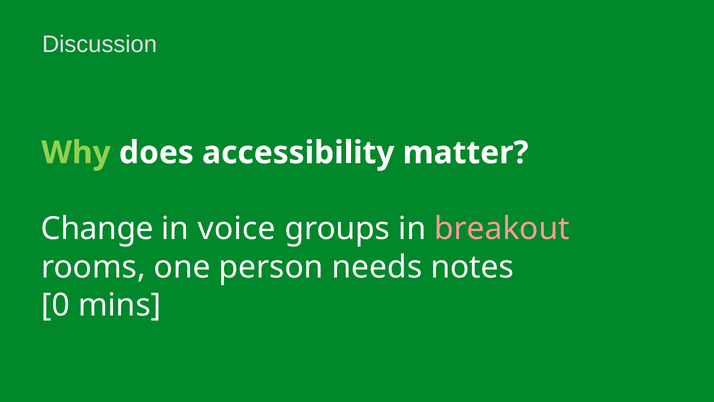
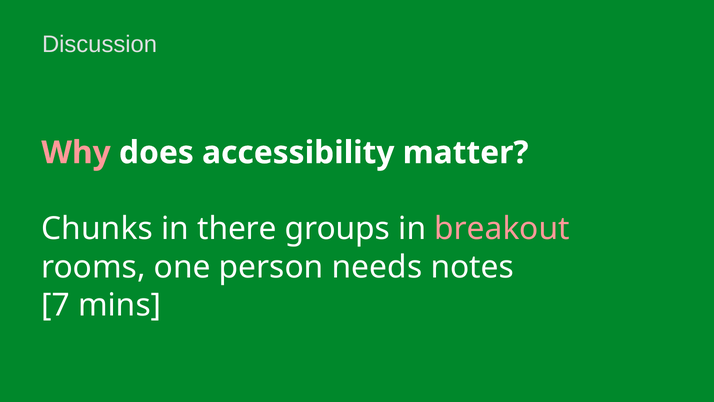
Why colour: light green -> pink (76, 153)
Change: Change -> Chunks (97, 229)
voice: voice -> there (237, 229)
0: 0 -> 7 (56, 305)
